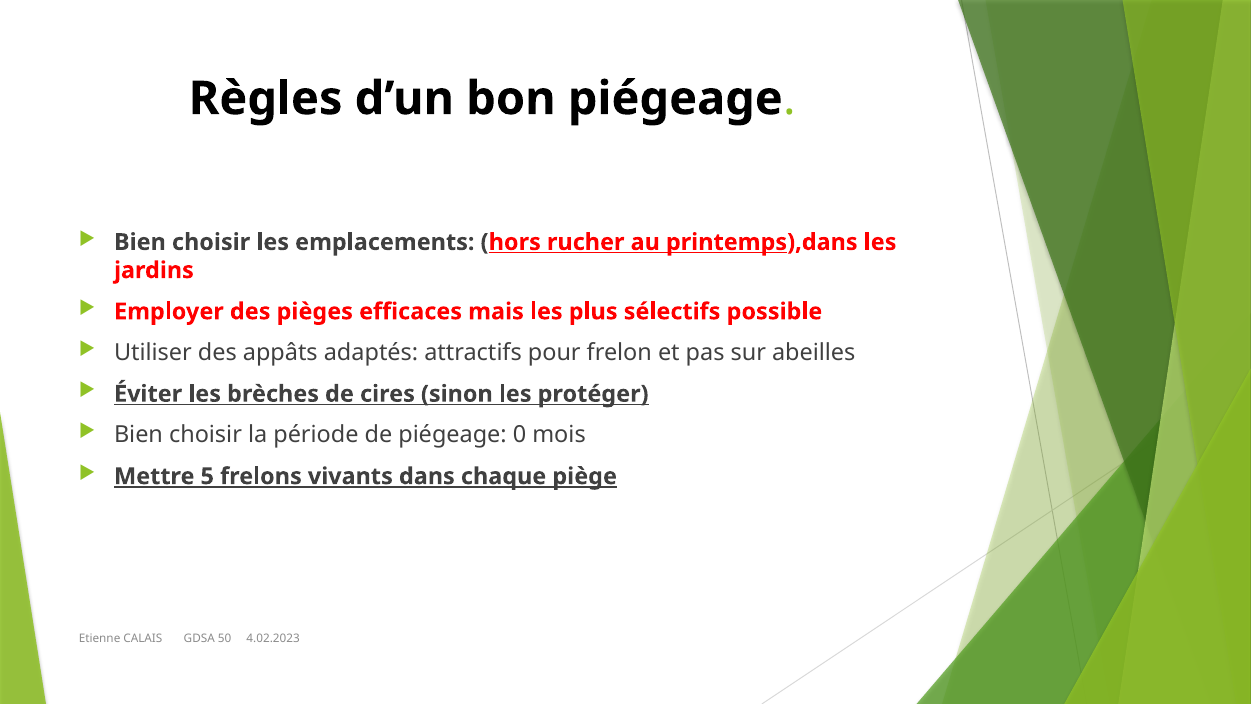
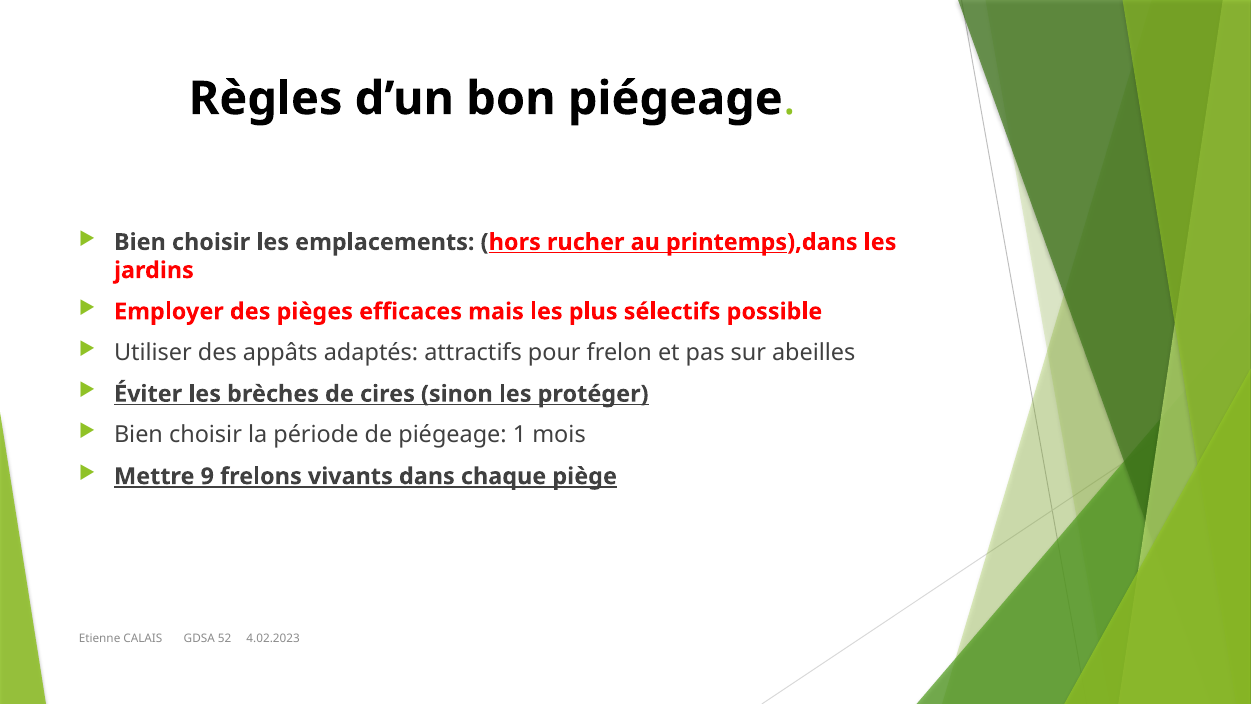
0: 0 -> 1 (520, 435)
5: 5 -> 9 (207, 476)
50: 50 -> 52 (225, 638)
